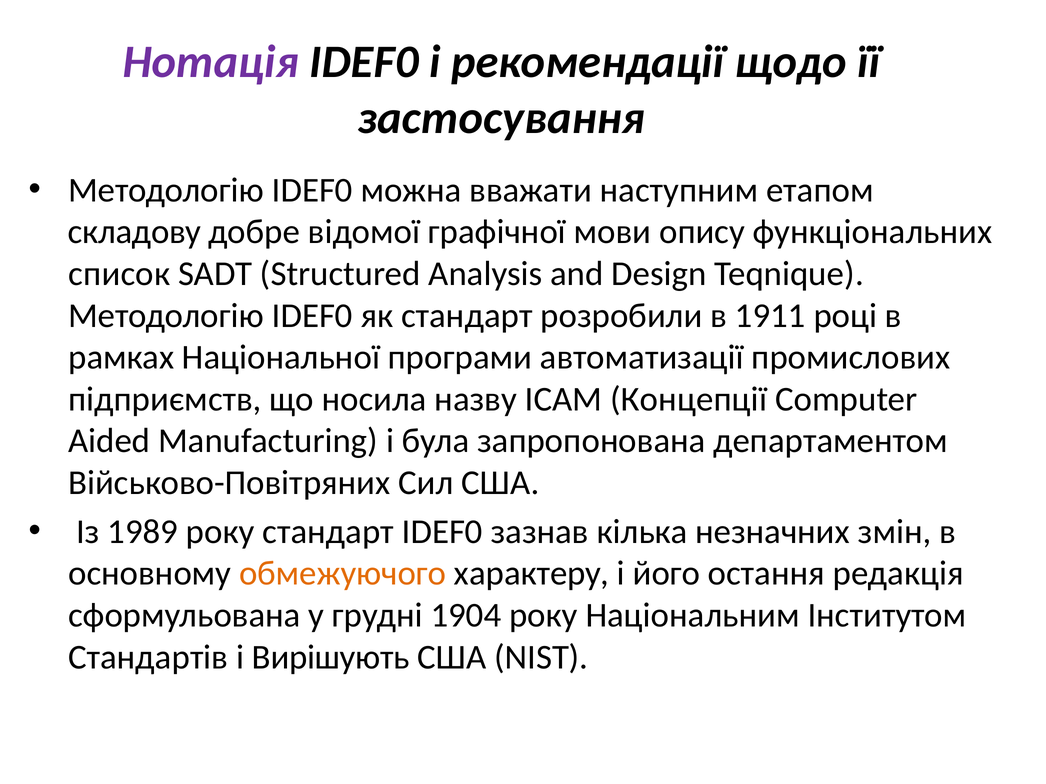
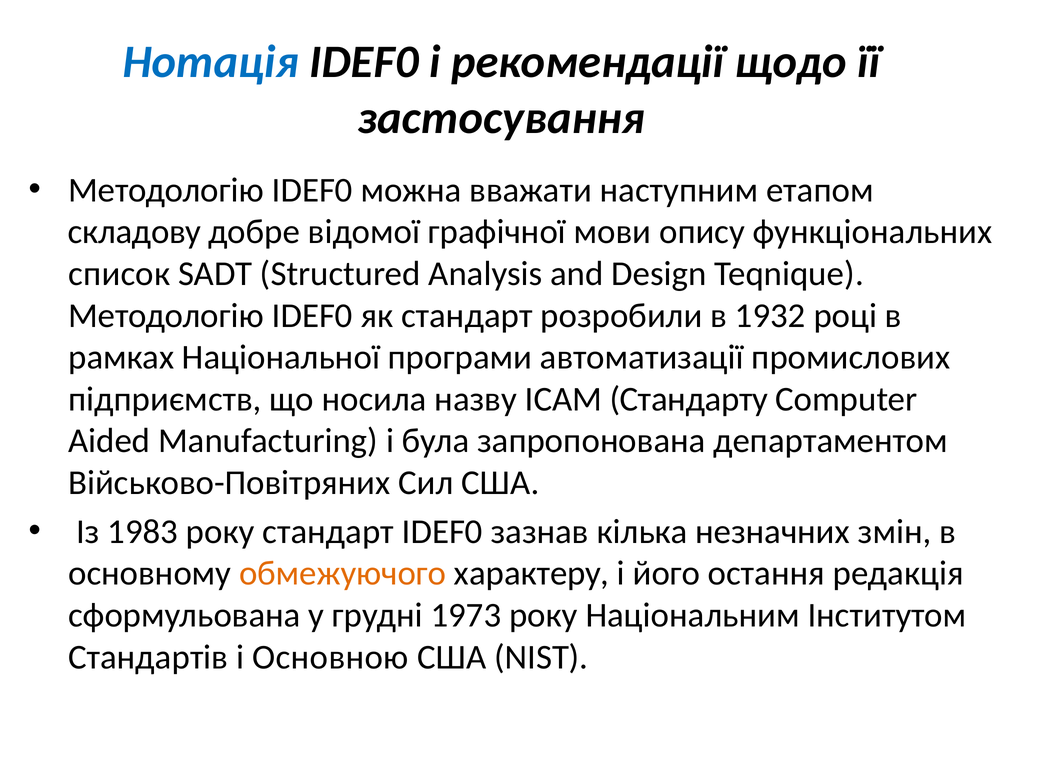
Нотація colour: purple -> blue (211, 62)
1911: 1911 -> 1932 (770, 316)
Концепції: Концепції -> Стандарту (689, 399)
1989: 1989 -> 1983 (143, 532)
1904: 1904 -> 1973 (466, 616)
Вирішують: Вирішують -> Основною (330, 657)
